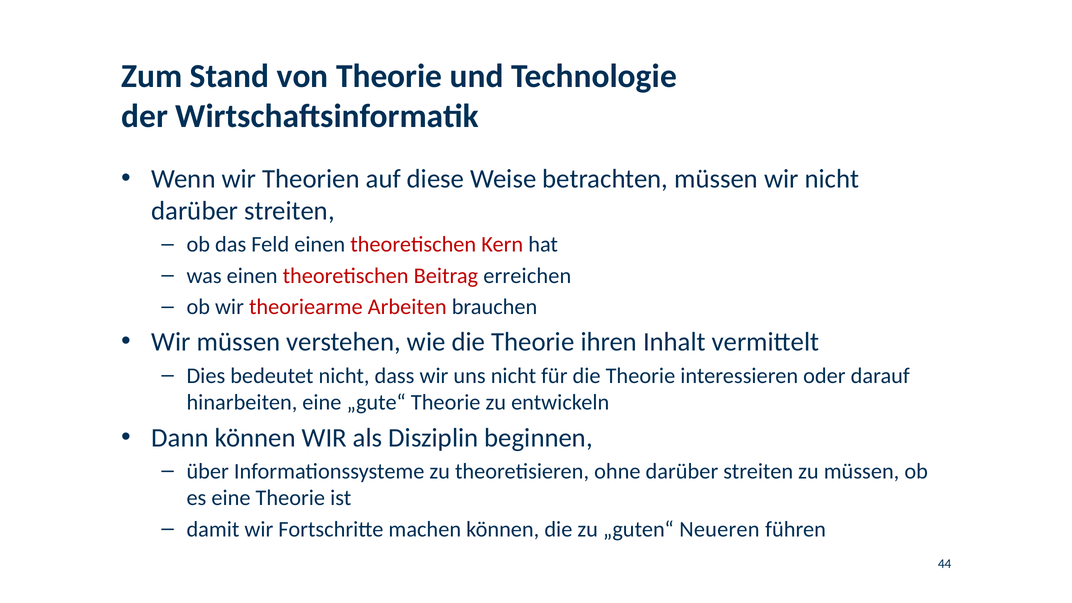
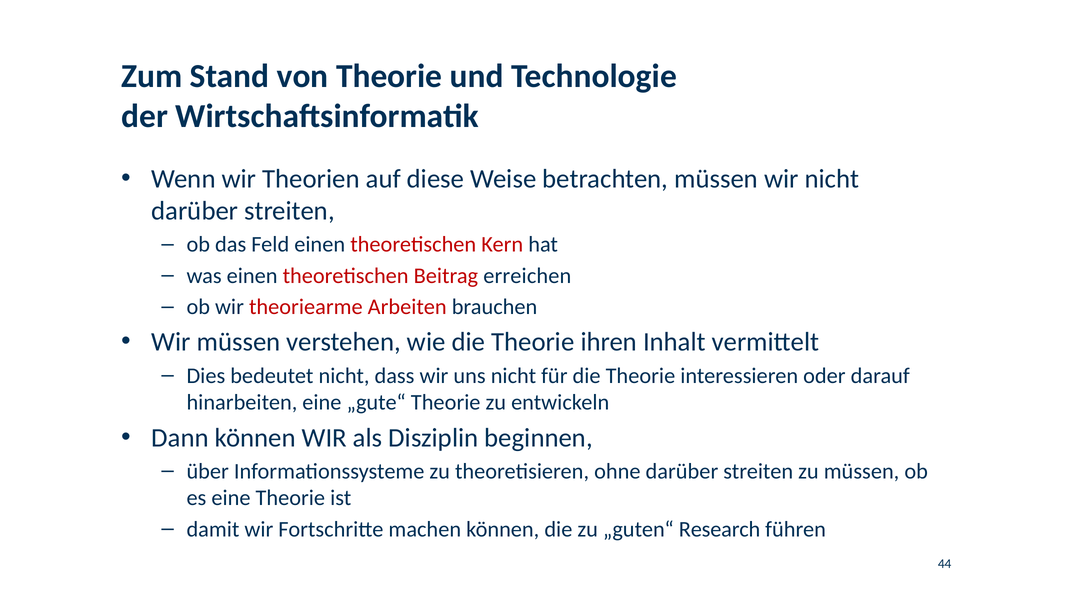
Neueren: Neueren -> Research (720, 529)
